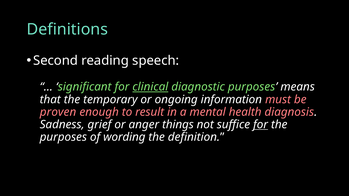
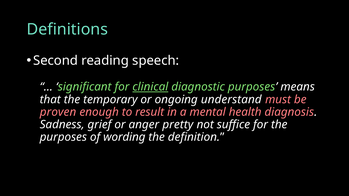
information: information -> understand (231, 100)
things: things -> pretty (178, 125)
for underline: present -> none (261, 125)
